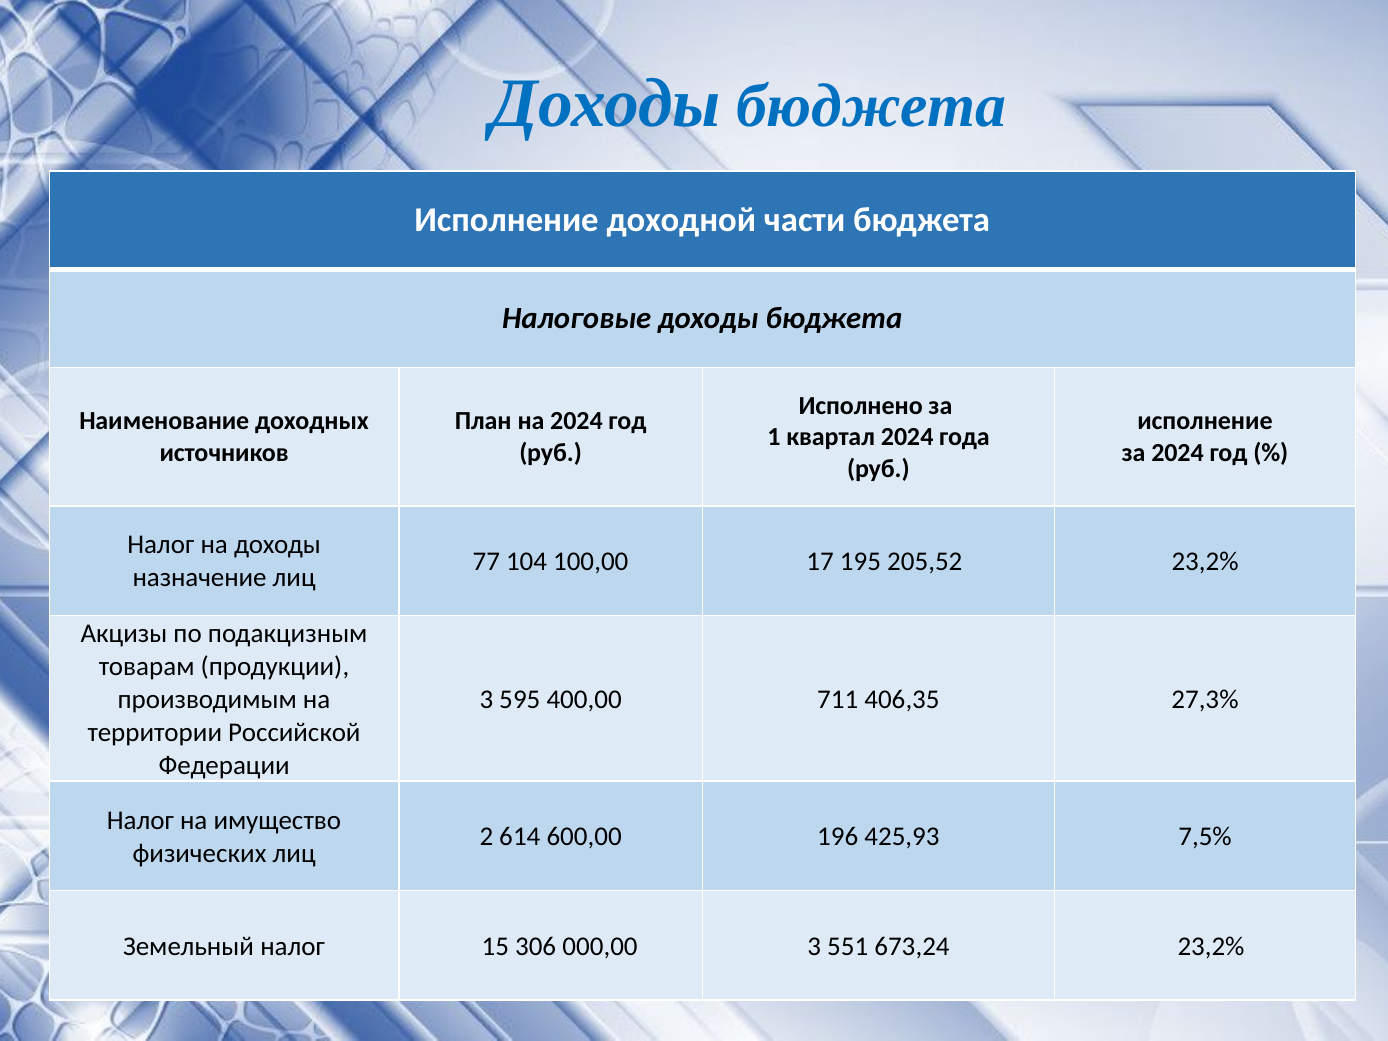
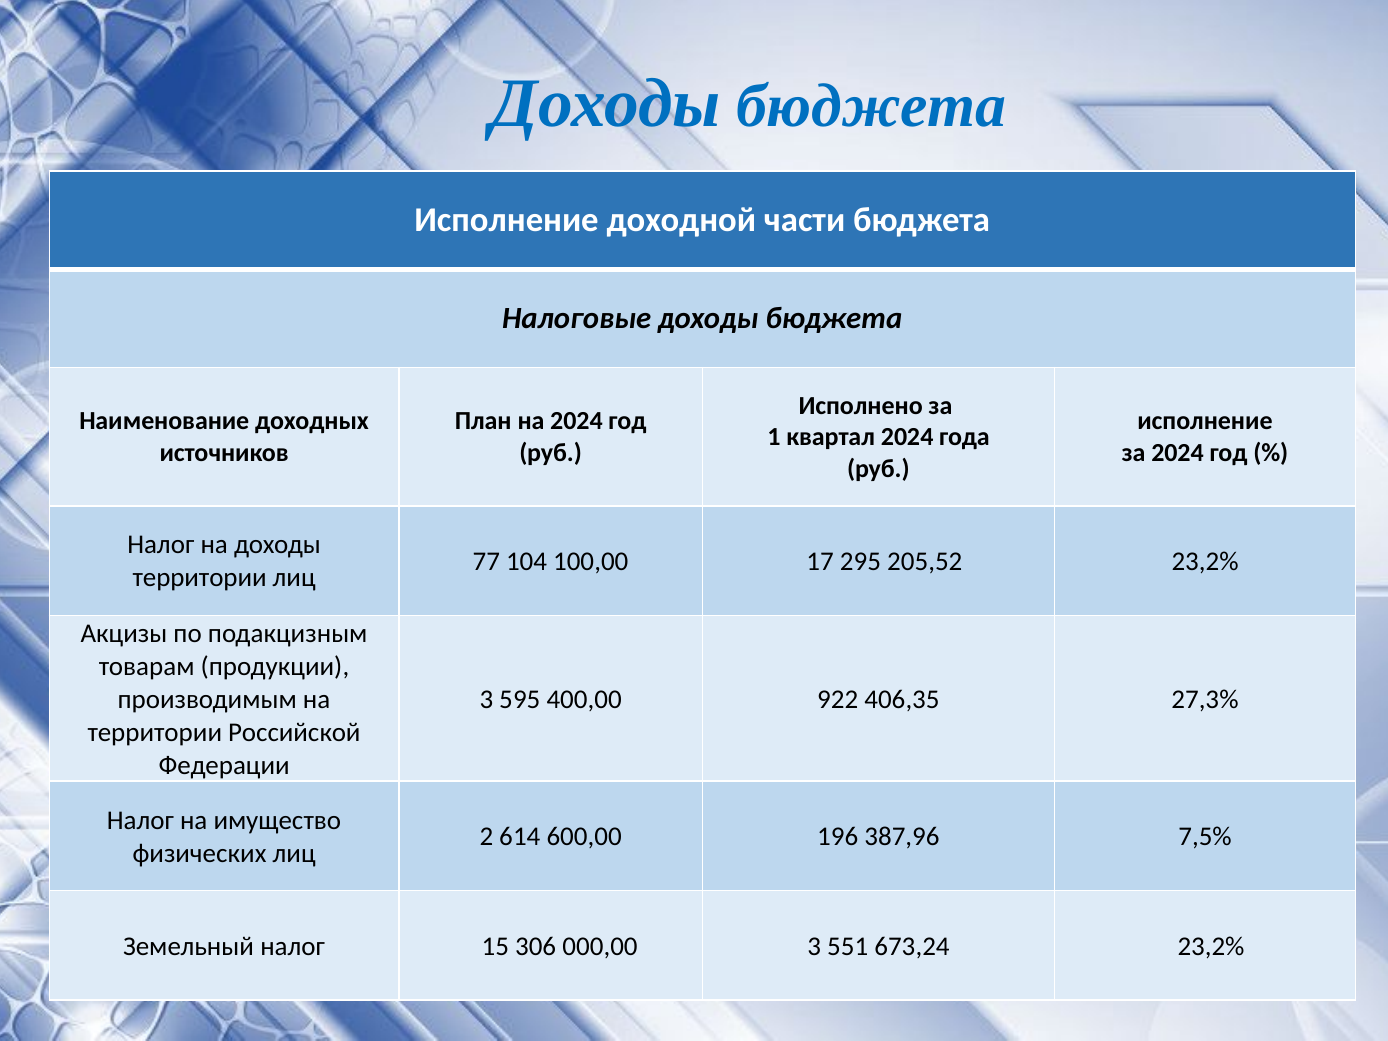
195: 195 -> 295 (860, 562)
назначение: назначение -> территории (200, 578)
711: 711 -> 922 (838, 699)
425,93: 425,93 -> 387,96 (902, 837)
